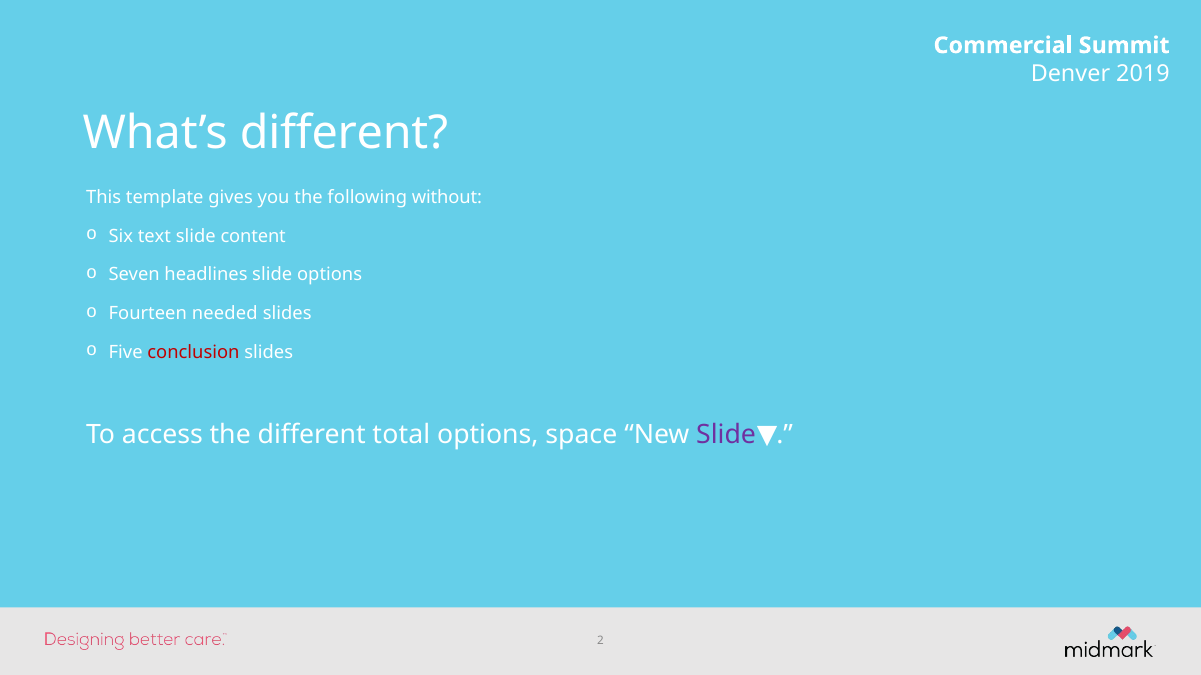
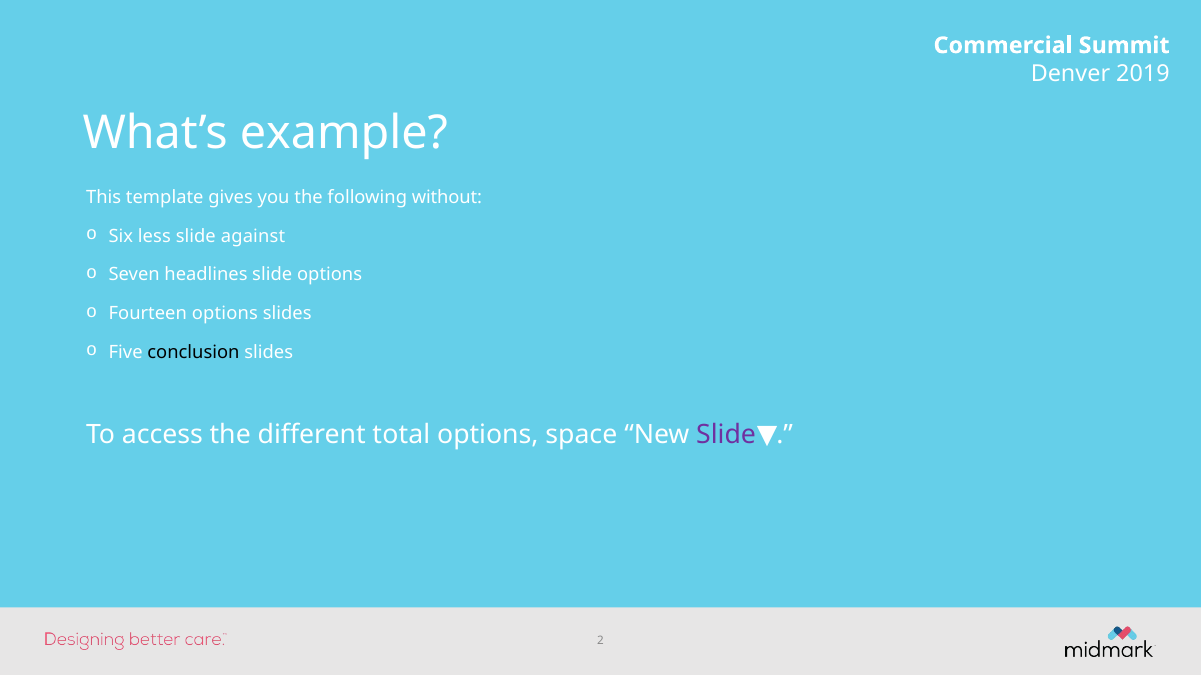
What’s different: different -> example (344, 133)
text: text -> less (154, 236)
content: content -> against (253, 236)
Fourteen needed: needed -> options (225, 314)
conclusion colour: red -> black (193, 353)
